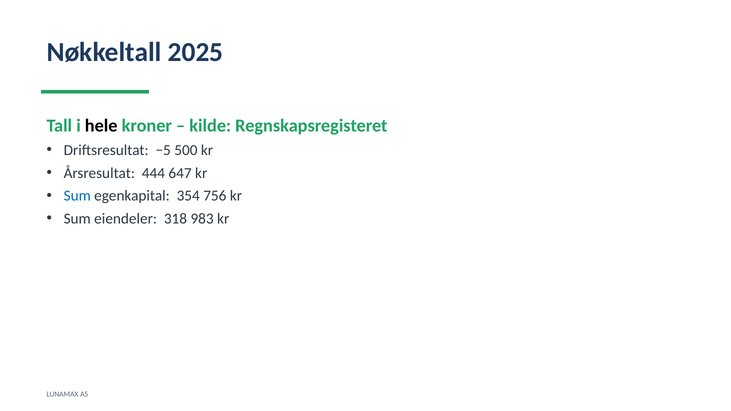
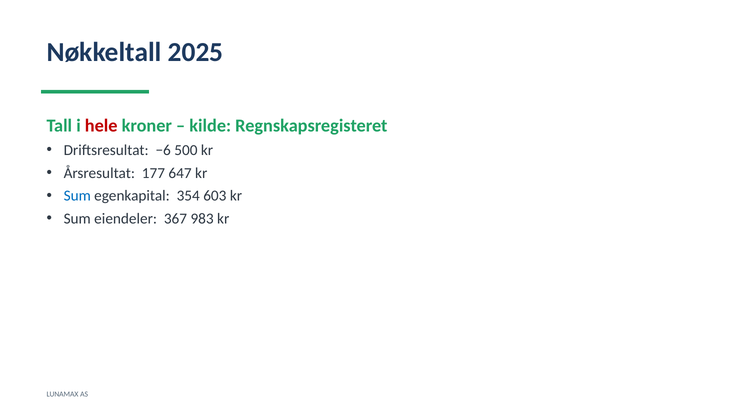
hele colour: black -> red (101, 126)
−5: −5 -> −6 (163, 150)
444: 444 -> 177 (153, 173)
756: 756 -> 603 (215, 196)
318: 318 -> 367 (175, 219)
